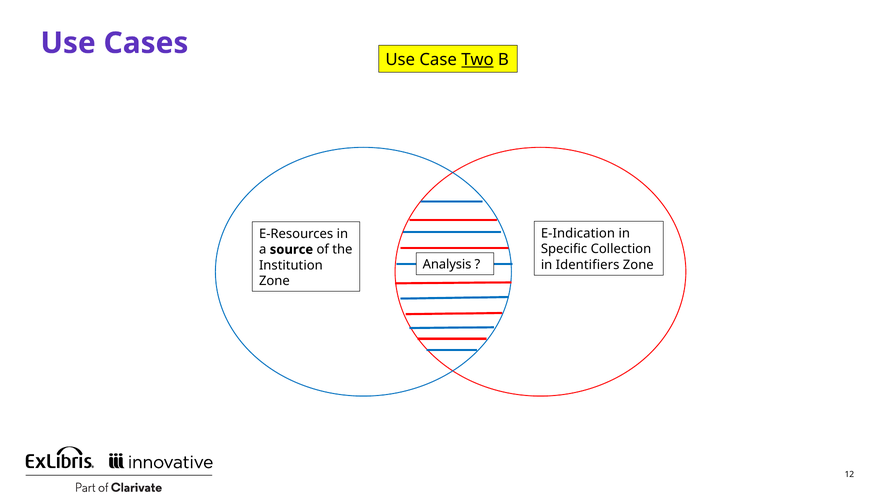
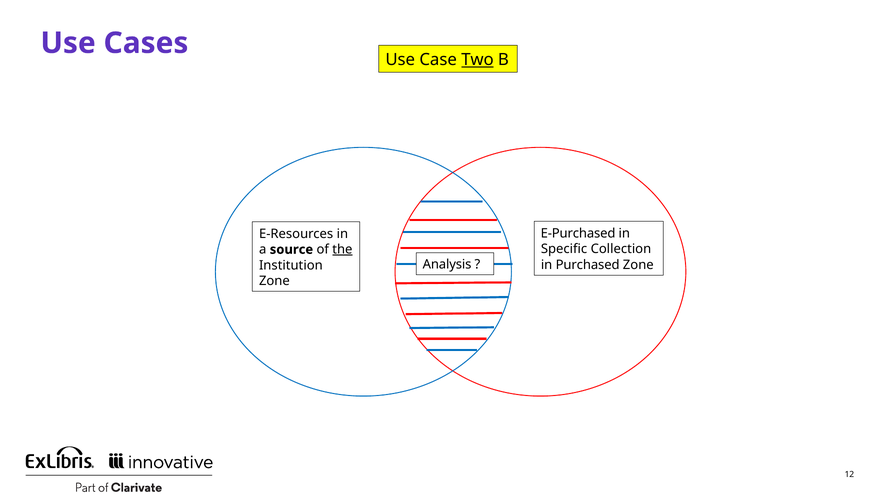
E-Indication: E-Indication -> E-Purchased (578, 233)
the underline: none -> present (342, 249)
Identifiers: Identifiers -> Purchased (588, 265)
